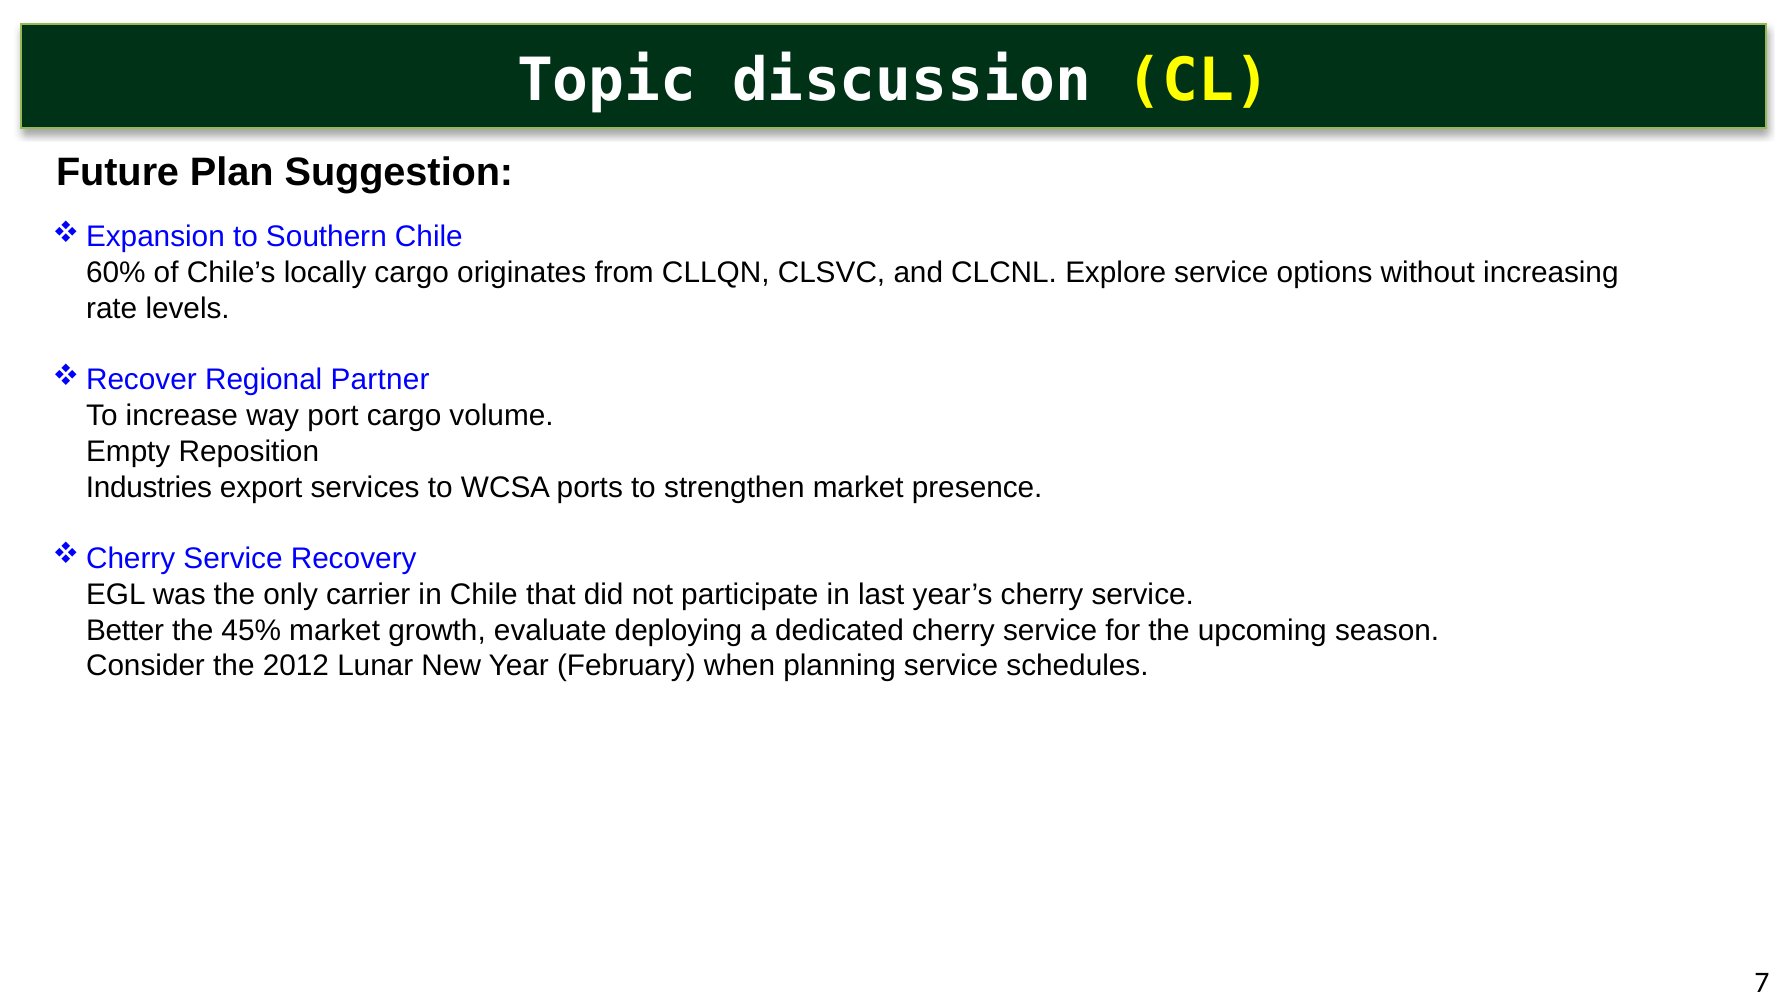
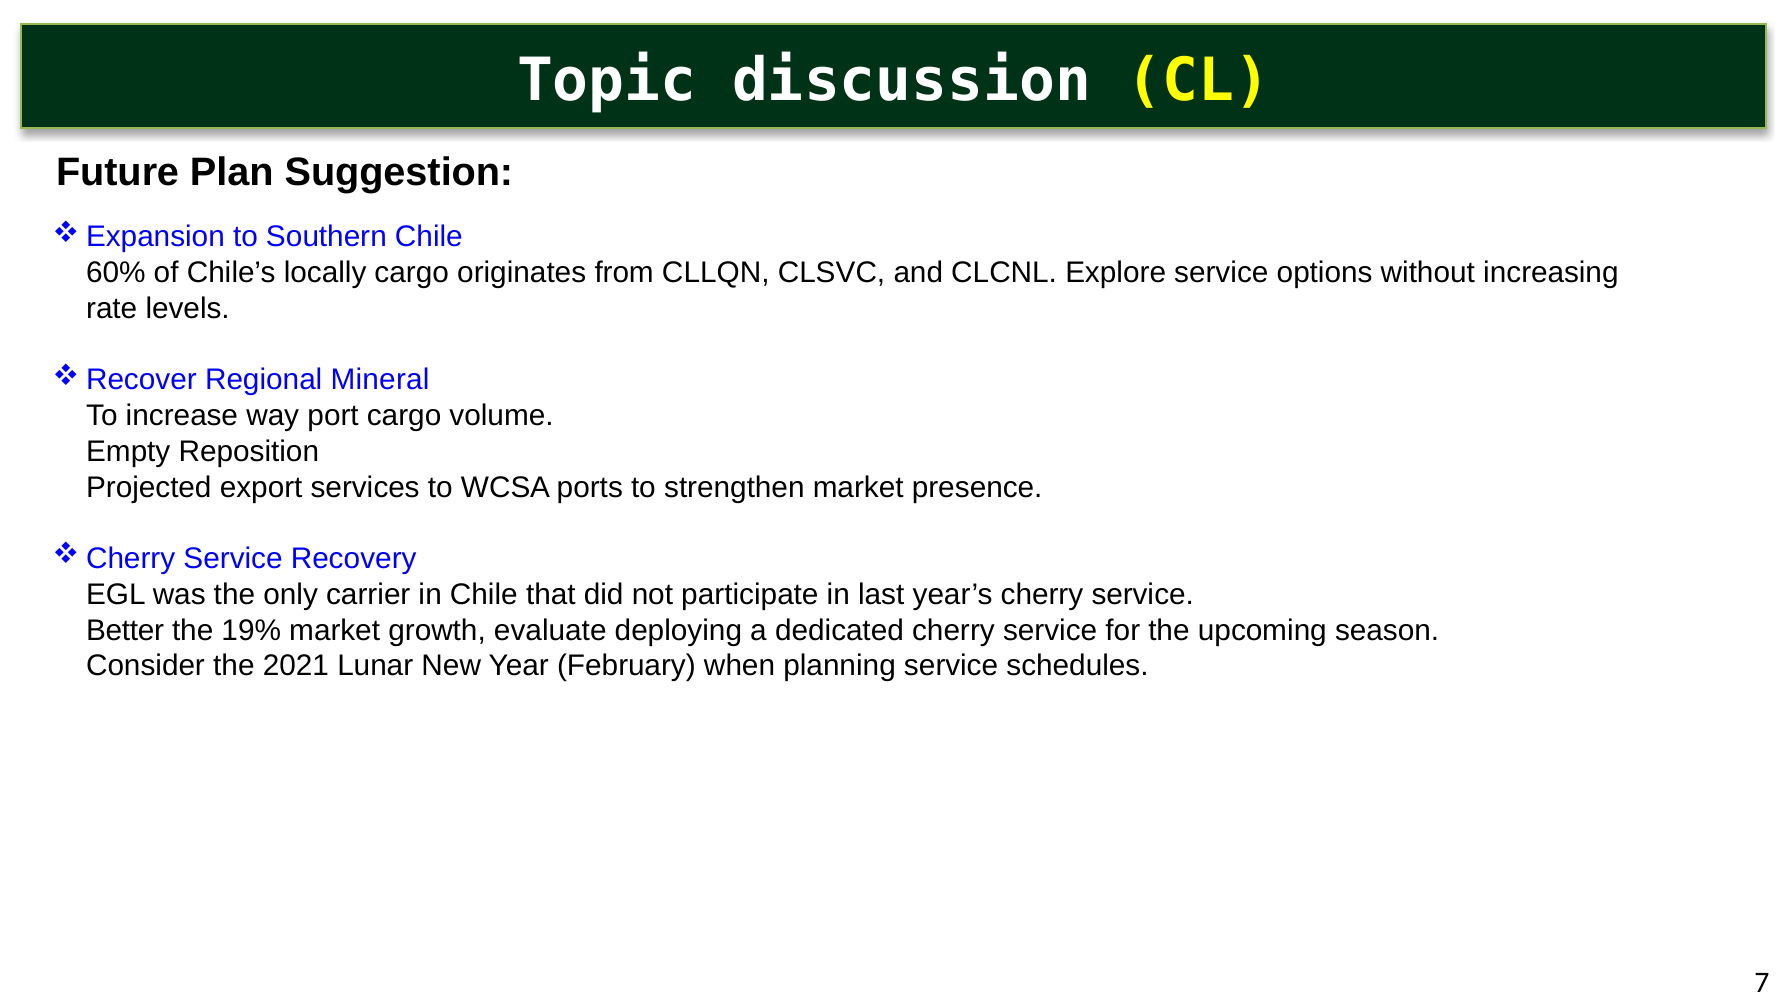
Partner: Partner -> Mineral (380, 380)
Industries: Industries -> Projected (149, 487)
45%: 45% -> 19% (251, 630)
2012: 2012 -> 2021 (296, 666)
